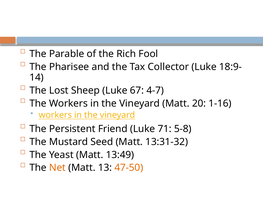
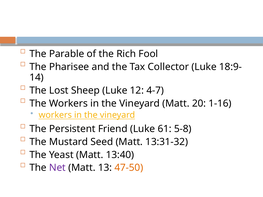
67: 67 -> 12 (137, 91)
71: 71 -> 61 (165, 129)
13:49: 13:49 -> 13:40 (120, 155)
Net colour: orange -> purple (57, 168)
